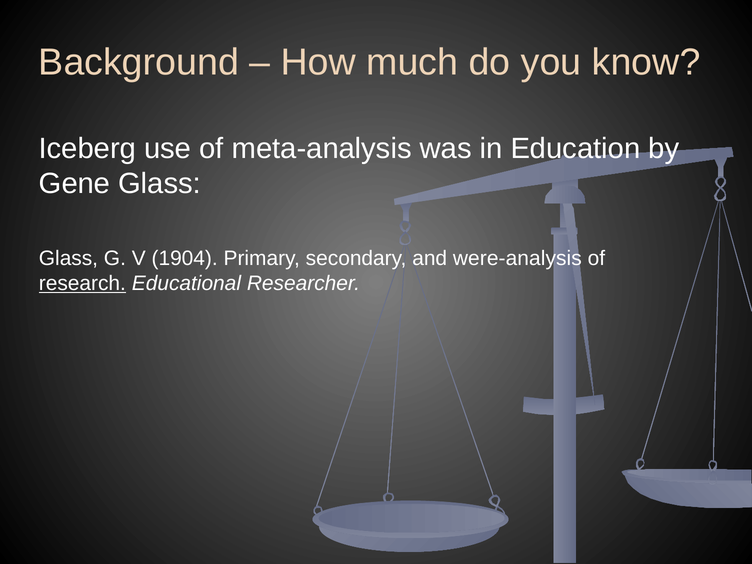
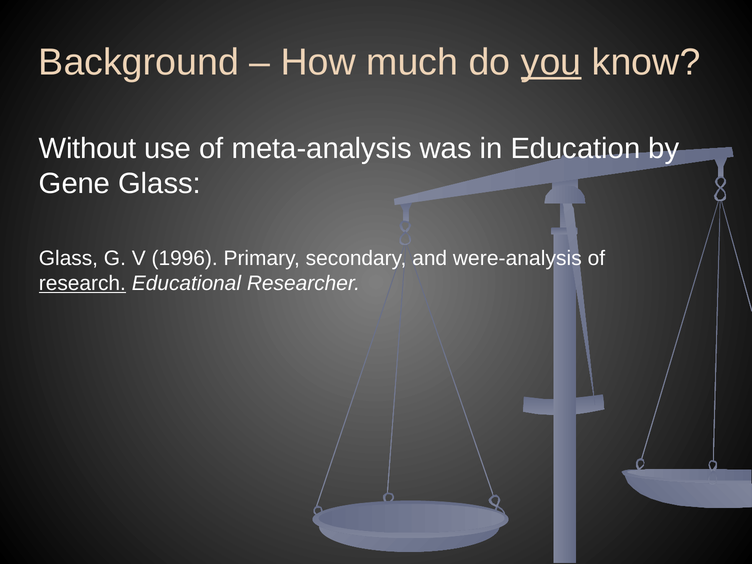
you underline: none -> present (551, 62)
Iceberg: Iceberg -> Without (88, 149)
1904: 1904 -> 1996 (185, 258)
